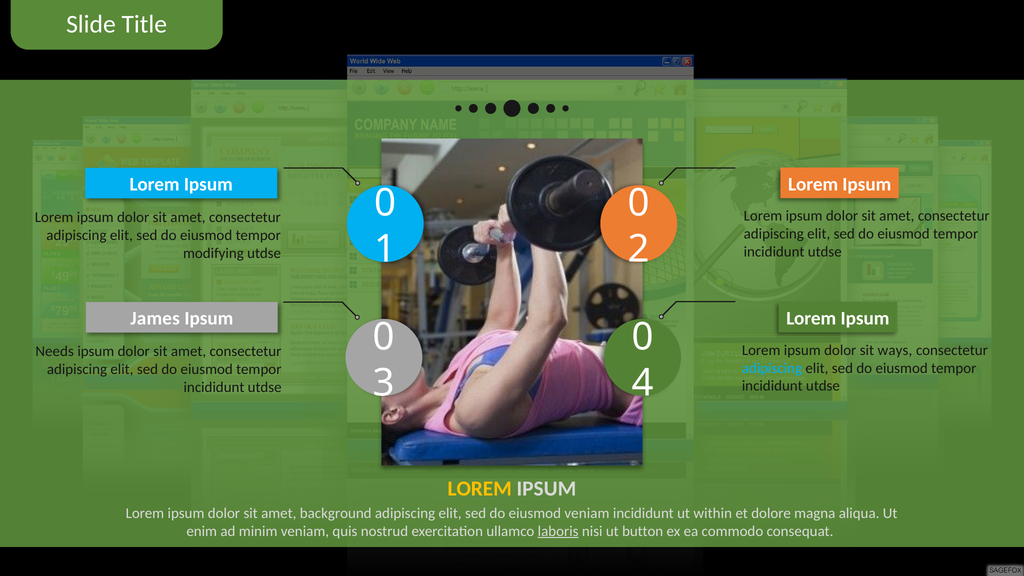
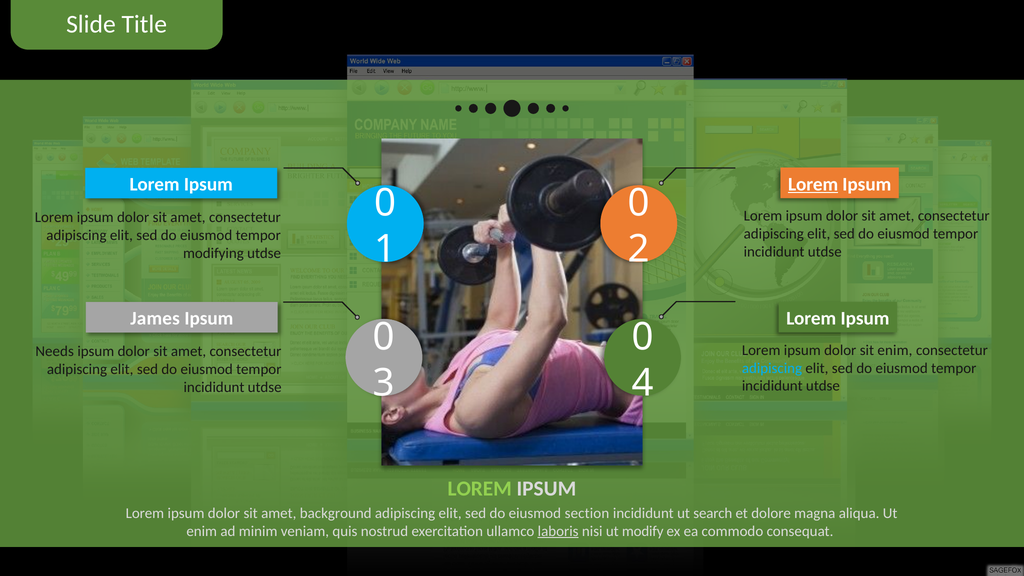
Lorem underline: none -> present (813, 184)
sit ways: ways -> enim (895, 350)
LOREM colour: yellow -> light green (480, 489)
eiusmod veniam: veniam -> section (587, 513)
within: within -> search (713, 513)
button: button -> modify (643, 531)
